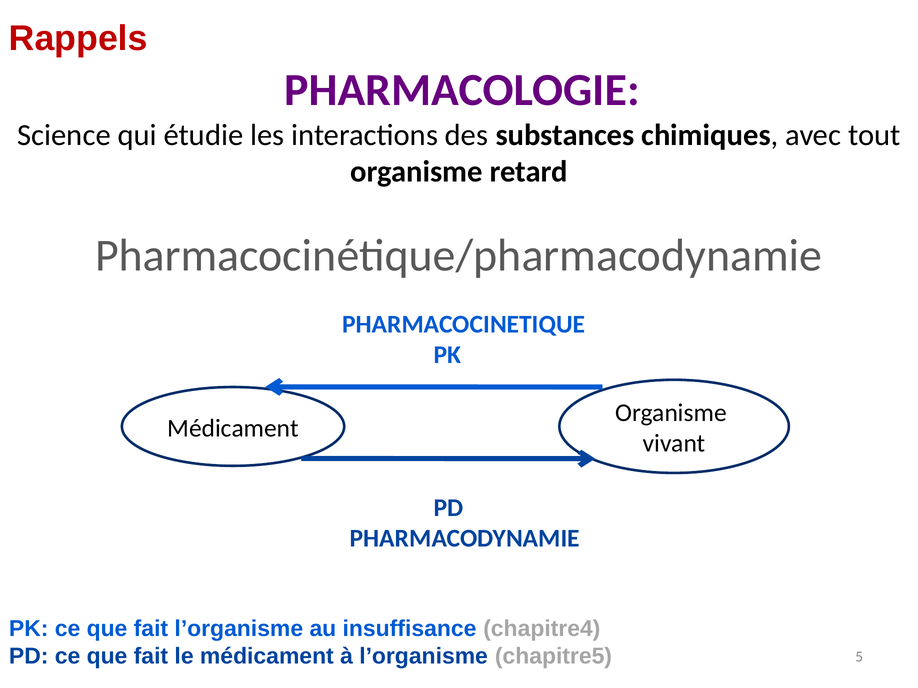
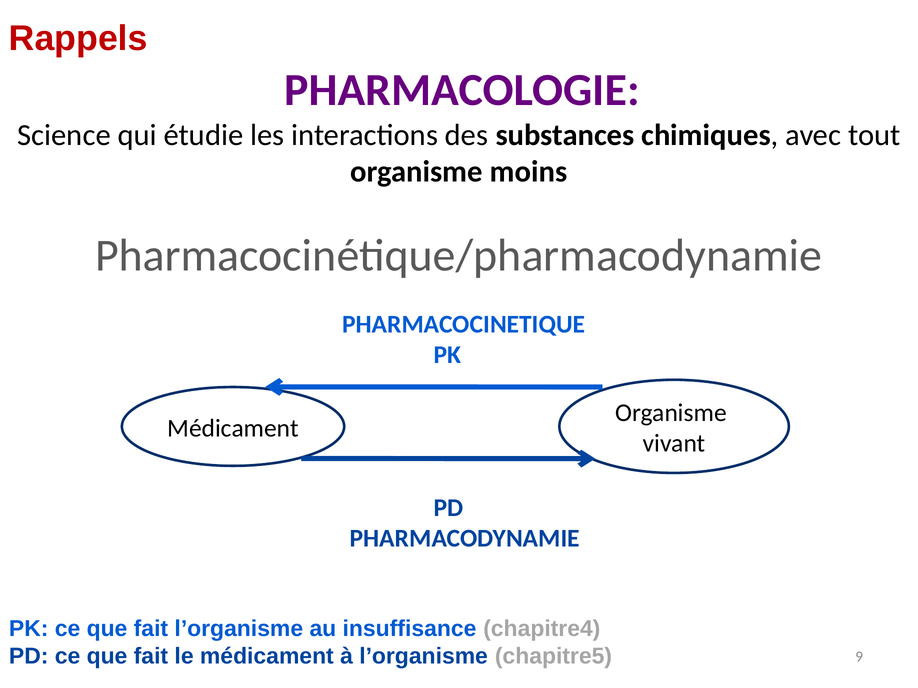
retard: retard -> moins (528, 172)
5: 5 -> 9 (859, 657)
